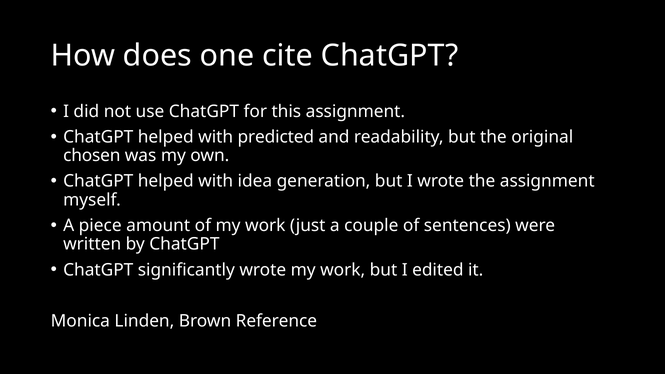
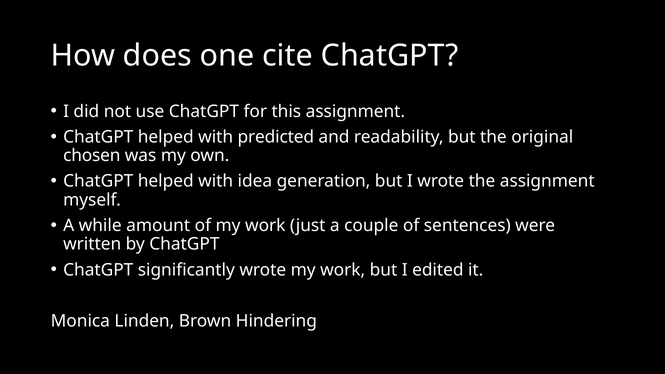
piece: piece -> while (100, 226)
Reference: Reference -> Hindering (276, 321)
